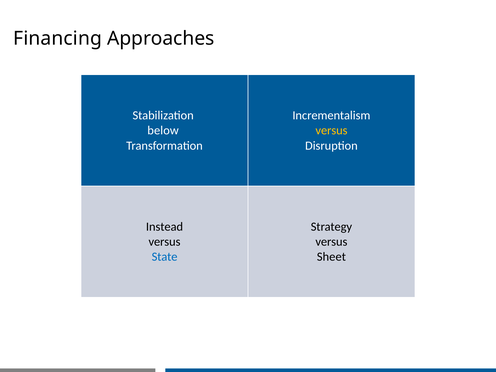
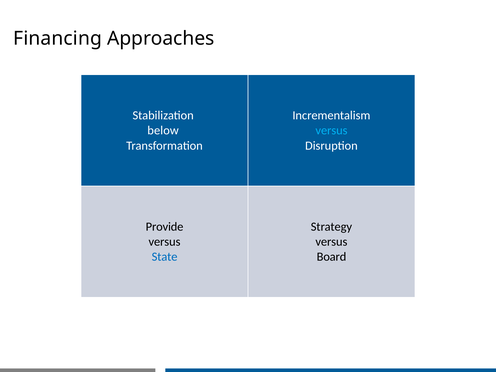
versus colour: yellow -> light blue (331, 131)
Instead: Instead -> Provide (165, 227)
Sheet: Sheet -> Board (331, 257)
